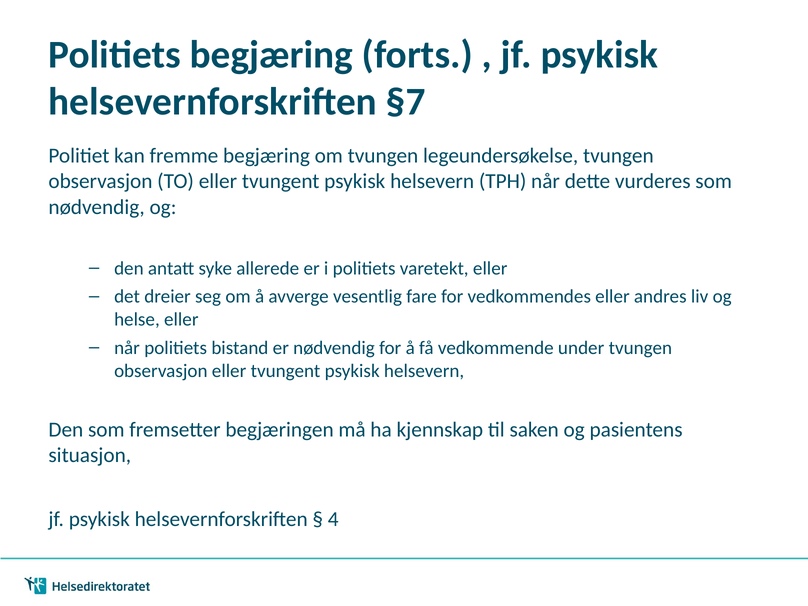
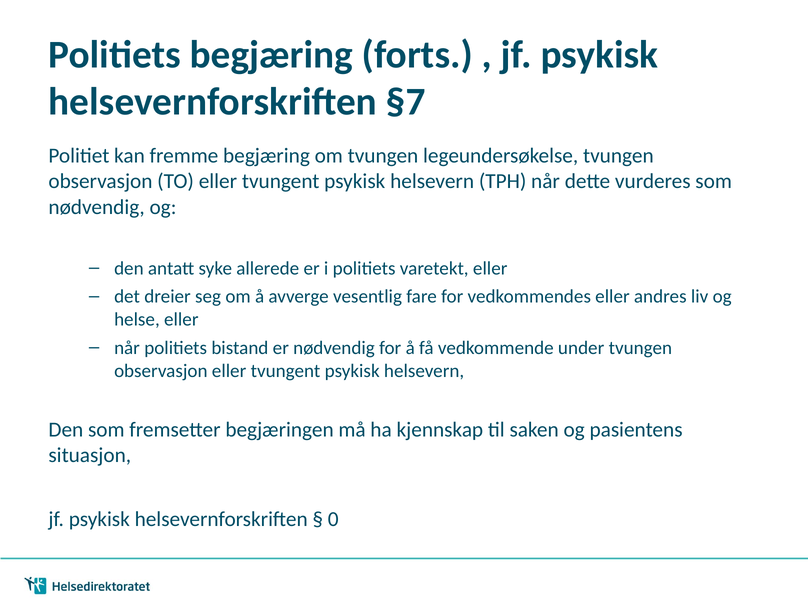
4: 4 -> 0 (333, 519)
